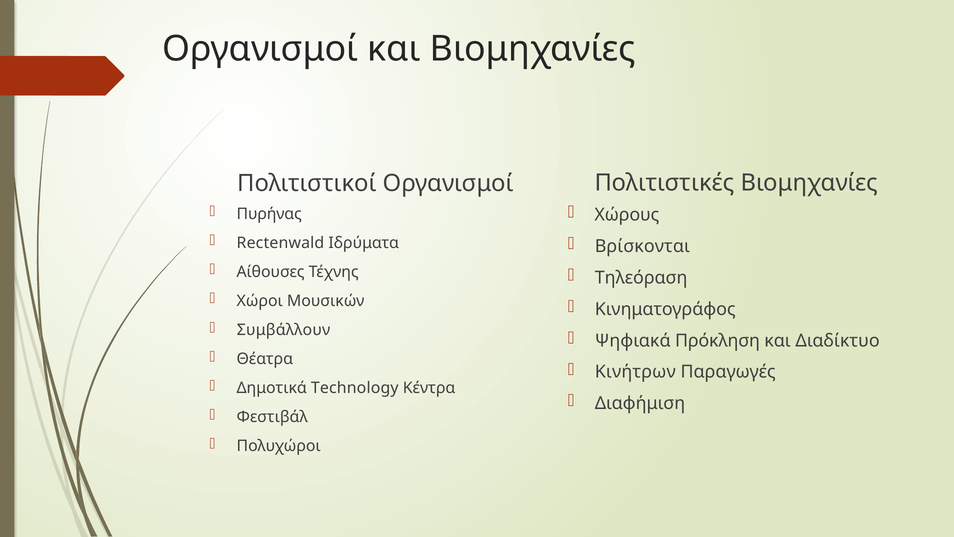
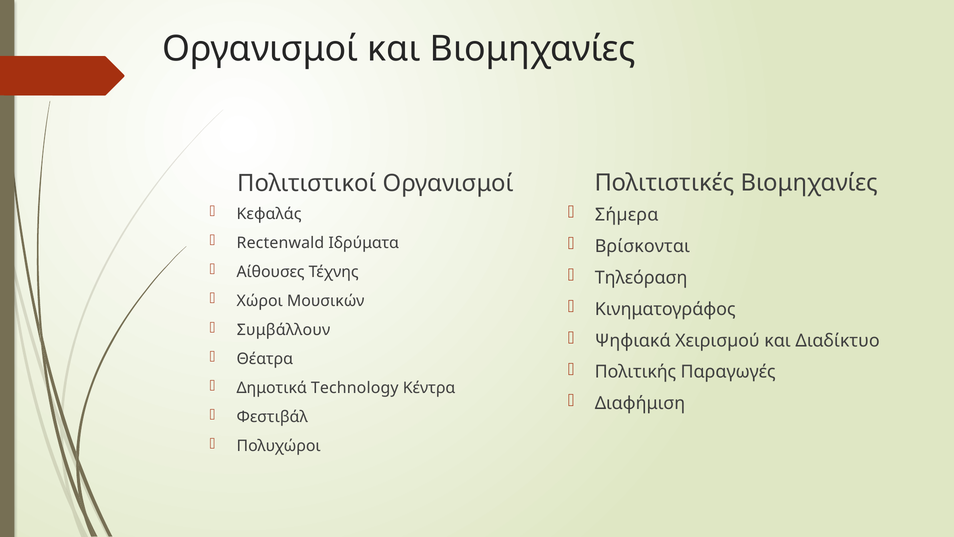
Χώρους: Χώρους -> Σήµερα (627, 215)
Πυρήνας: Πυρήνας -> Κεφαλάς (269, 214)
Πρόκληση: Πρόκληση -> Χειρισµού (717, 340)
Κινήτρων: Κινήτρων -> Πολιτικής (635, 372)
